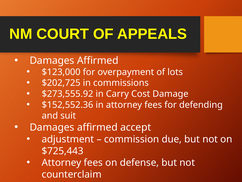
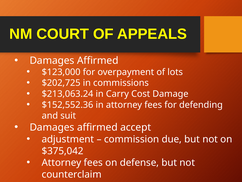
$273,555.92: $273,555.92 -> $213,063.24 (68, 94)
$725,443: $725,443 -> $375,042 (63, 151)
